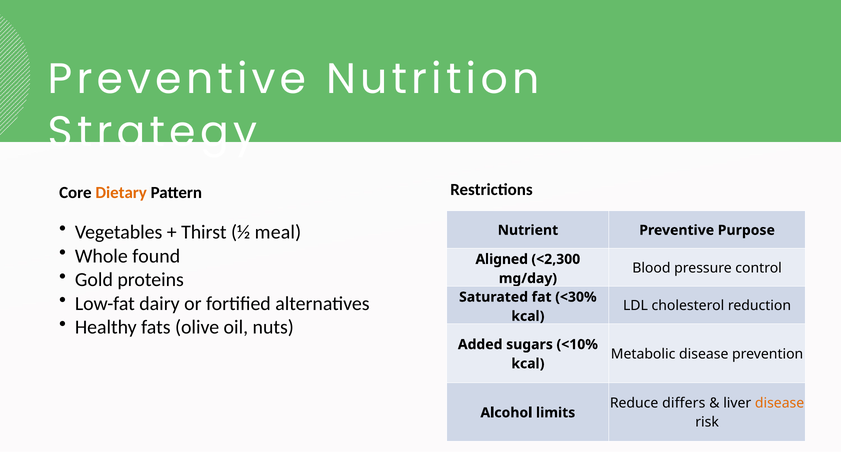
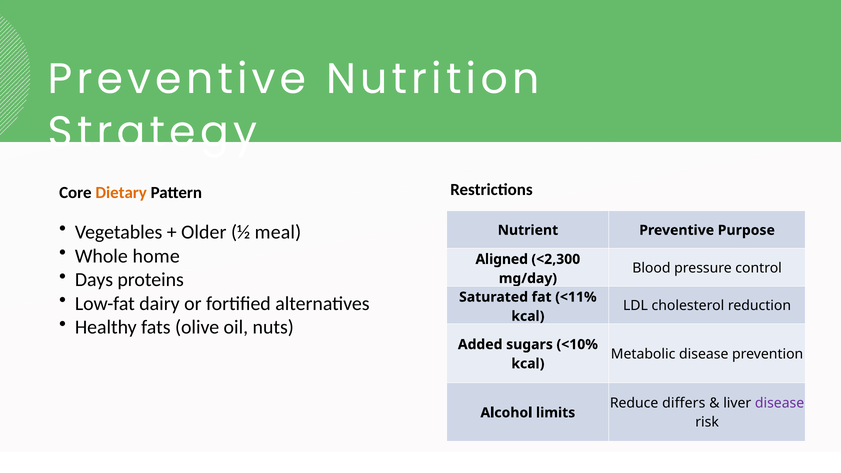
Thirst: Thirst -> Older (204, 232)
found: found -> home (156, 256)
Gold: Gold -> Days (94, 280)
<30%: <30% -> <11% (576, 297)
disease colour: orange -> purple (780, 403)
